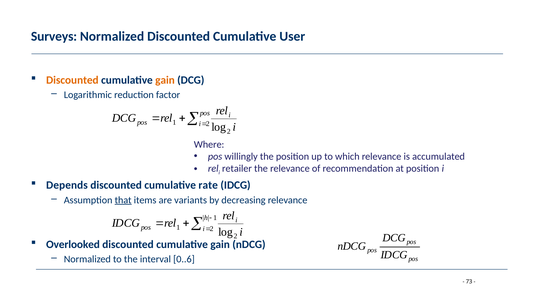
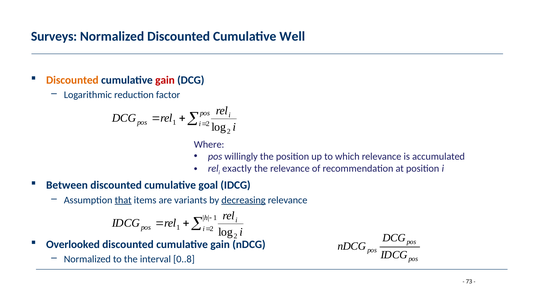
User: User -> Well (292, 36)
gain colour: orange -> red (165, 80)
retailer: retailer -> exactly (237, 169)
Depends: Depends -> Between (67, 185)
rate: rate -> goal (208, 185)
decreasing underline: none -> present (243, 200)
0..6: 0..6 -> 0..8 (184, 259)
